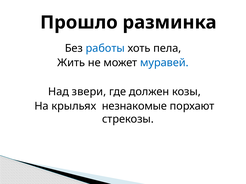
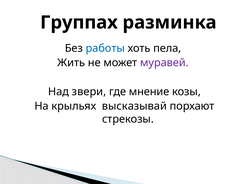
Прошло: Прошло -> Группах (79, 23)
муравей colour: blue -> purple (164, 63)
должен: должен -> мнение (149, 92)
незнакомые: незнакомые -> высказывай (134, 106)
